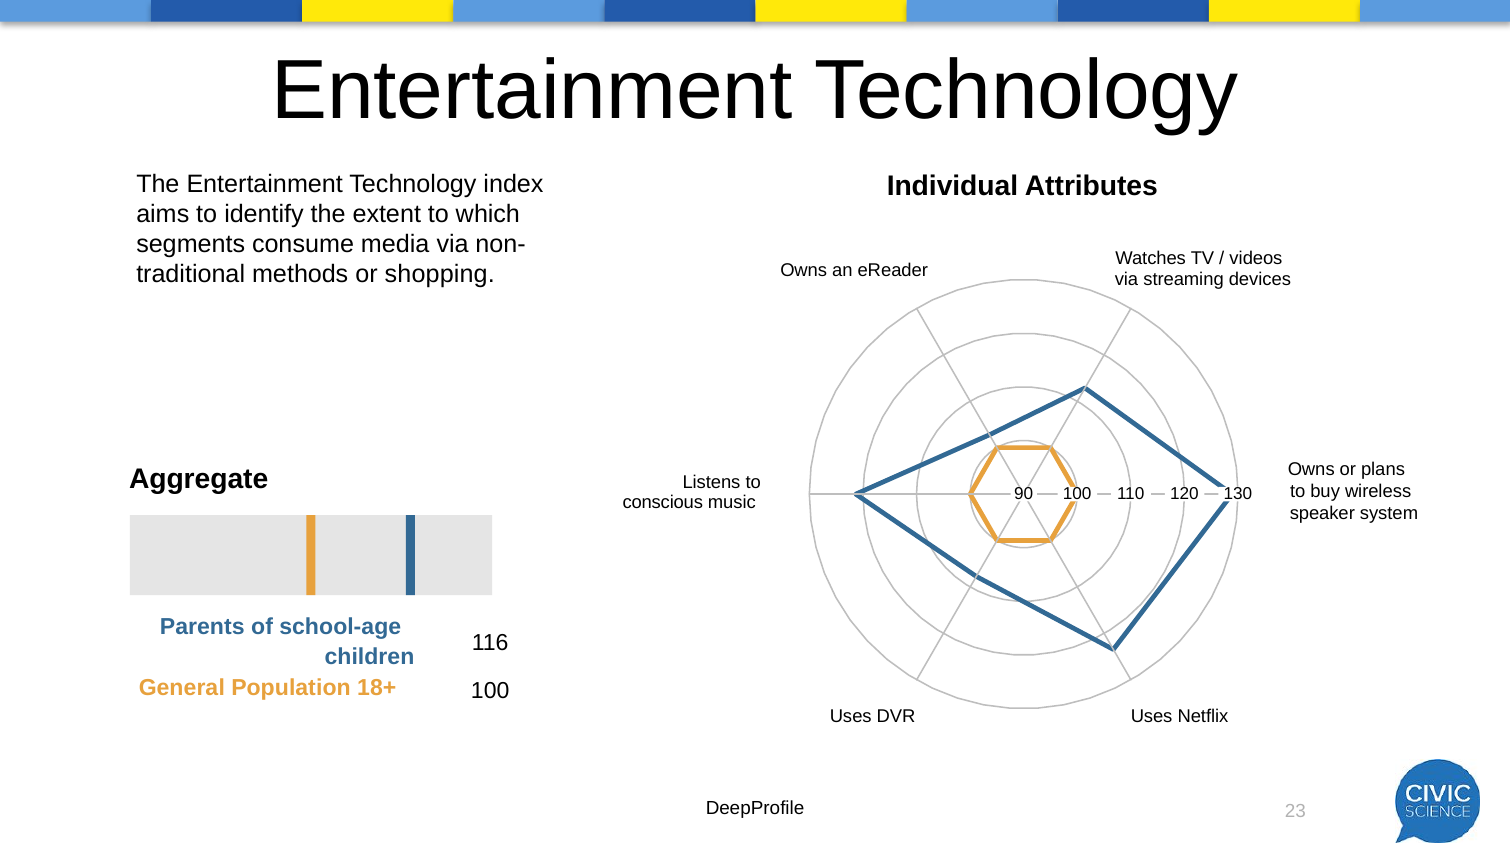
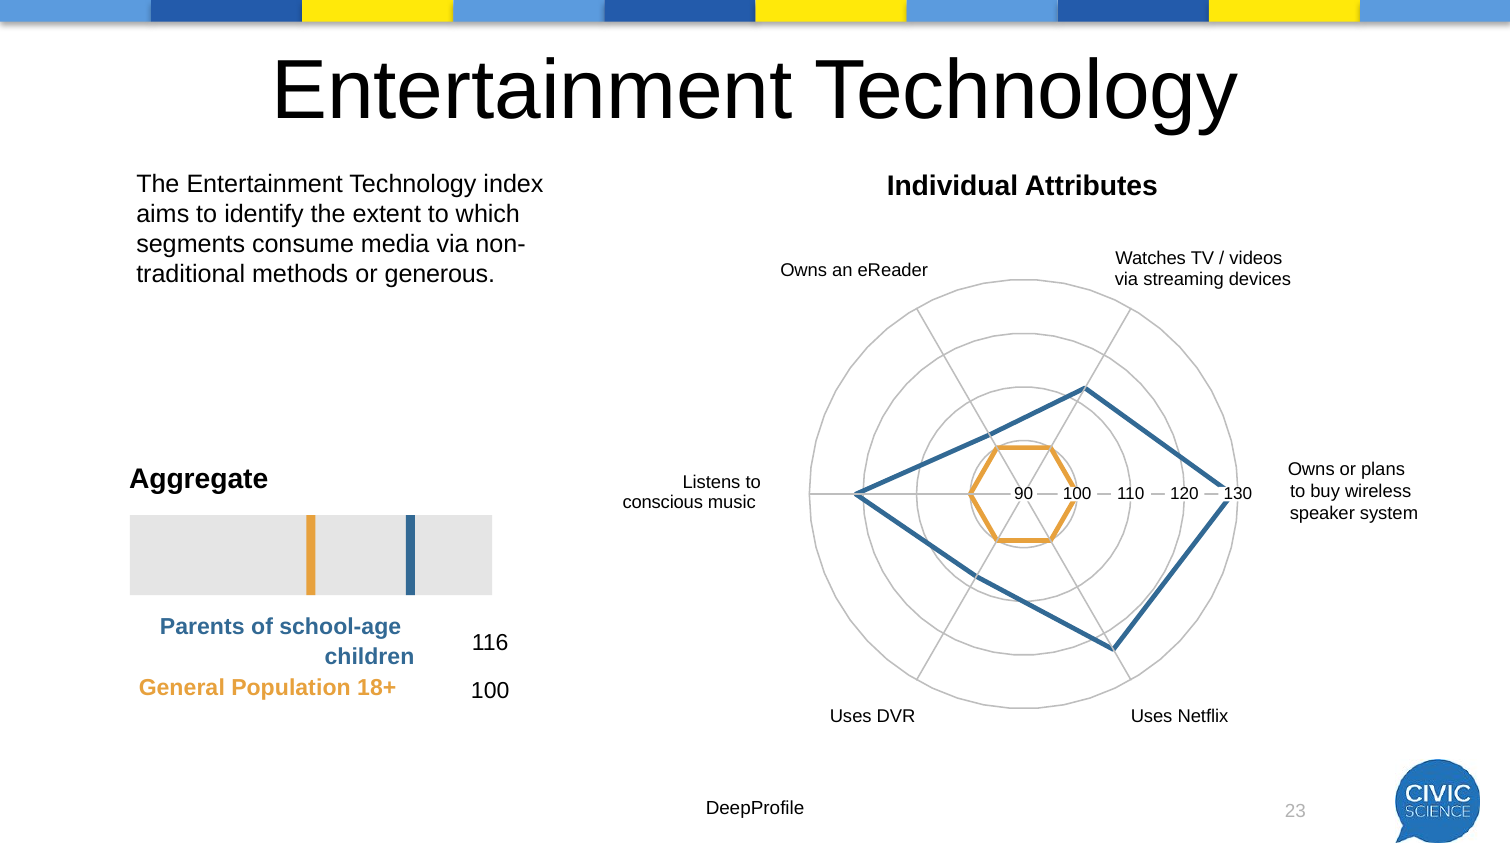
shopping: shopping -> generous (440, 274)
